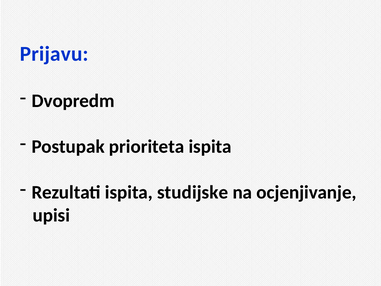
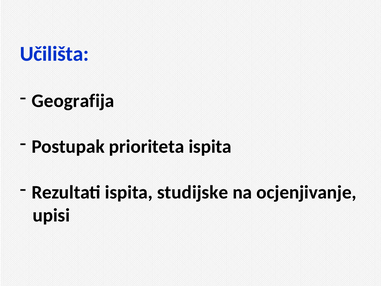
Prijavu: Prijavu -> Učilišta (54, 54)
Dvopredm: Dvopredm -> Geografija (73, 101)
